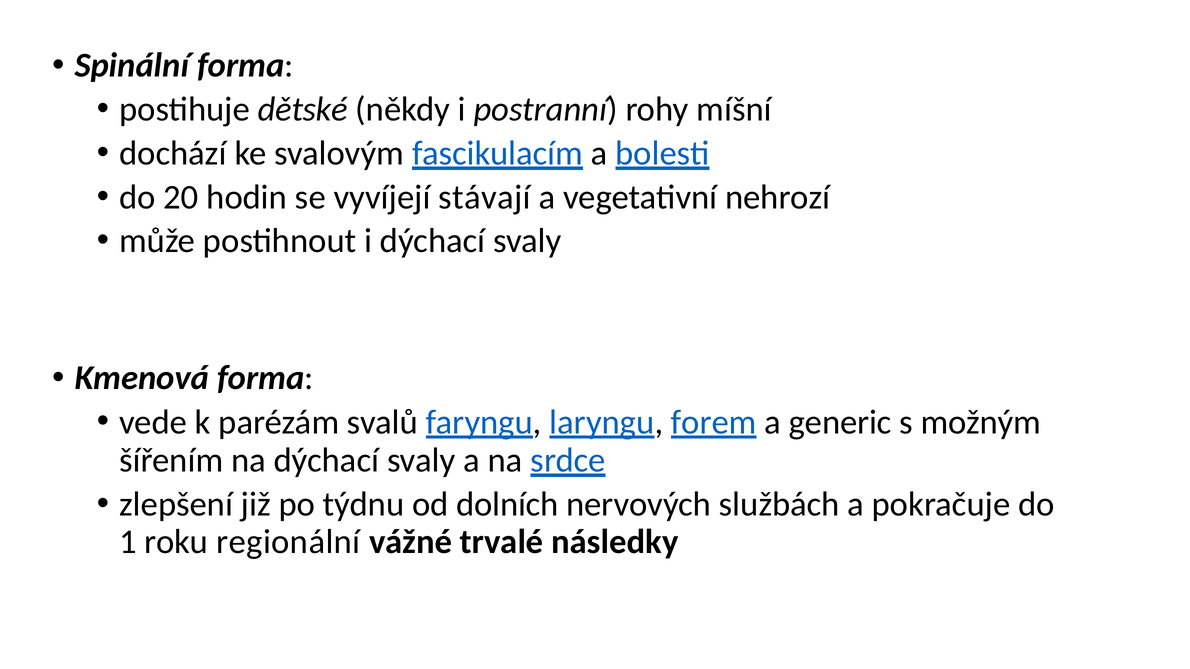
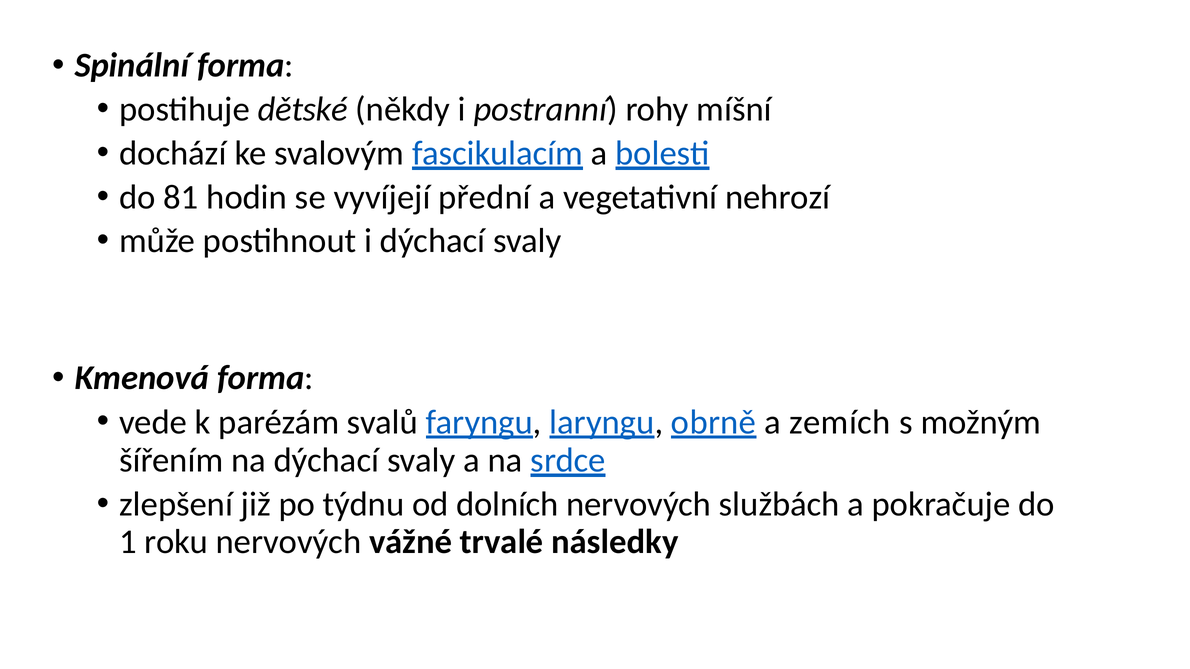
20: 20 -> 81 (181, 197)
stávají: stávají -> přední (485, 197)
forem: forem -> obrně (714, 422)
generic: generic -> zemích (840, 422)
roku regionální: regionální -> nervových (289, 542)
